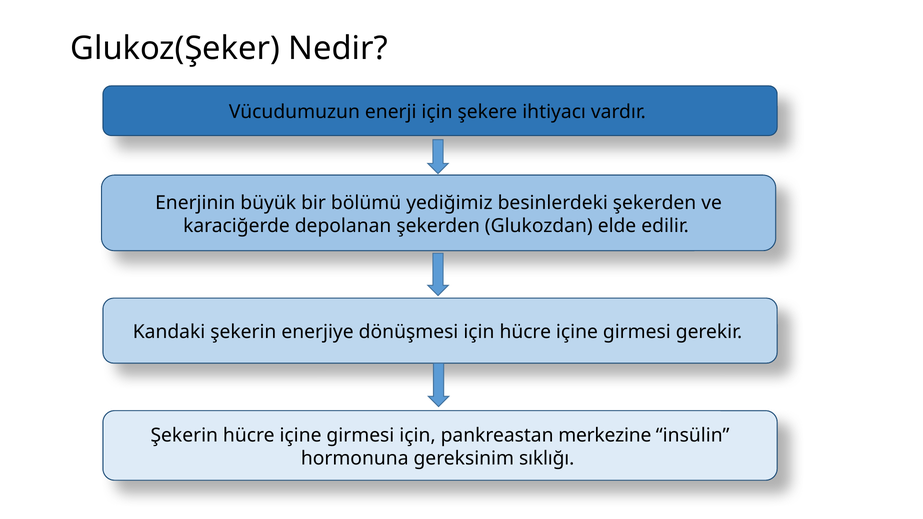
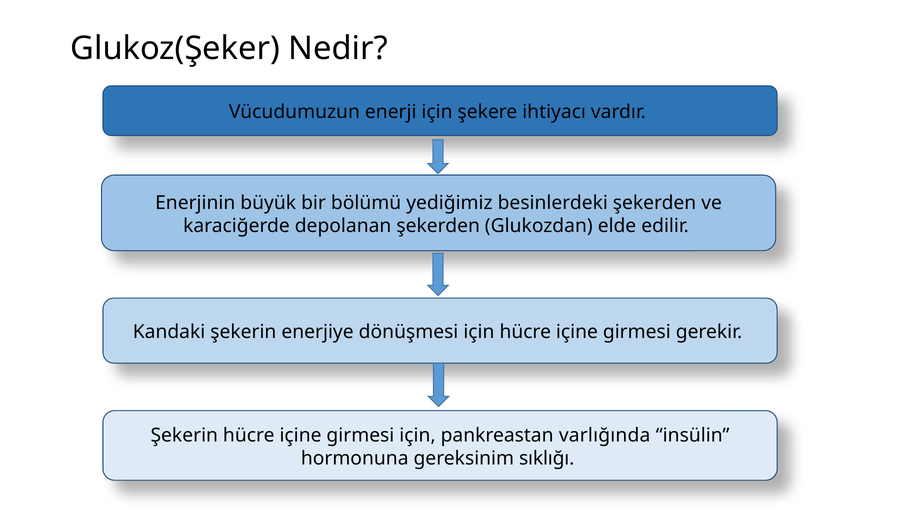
merkezine: merkezine -> varlığında (605, 435)
